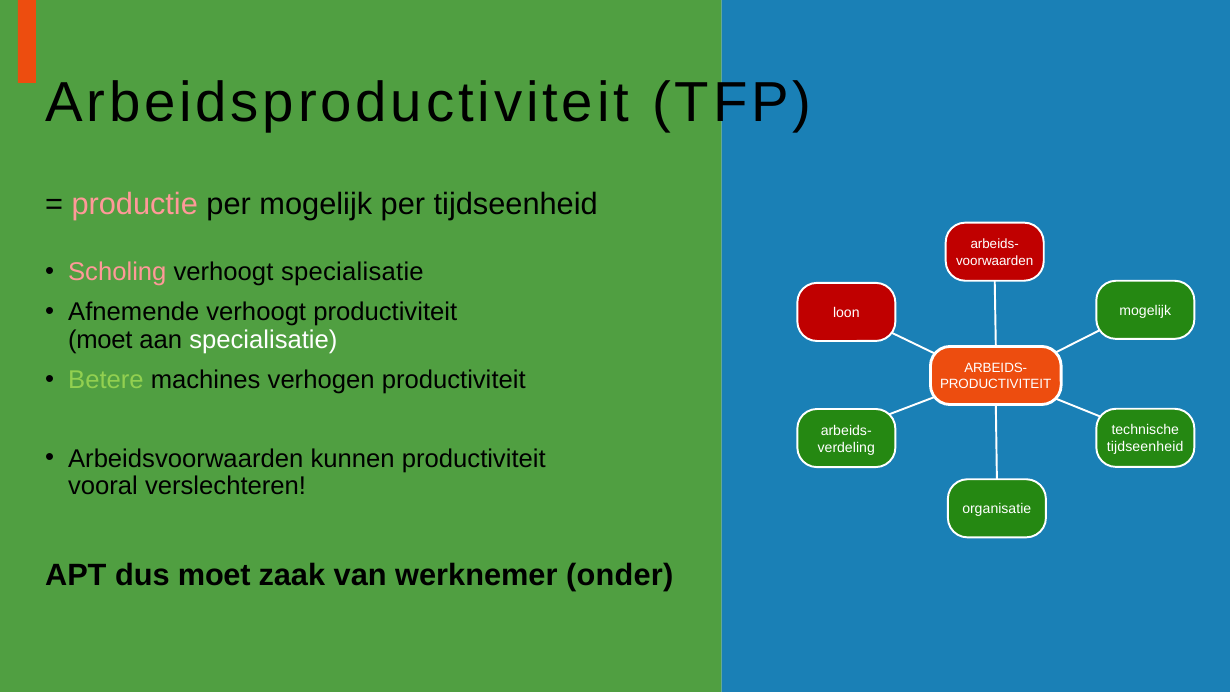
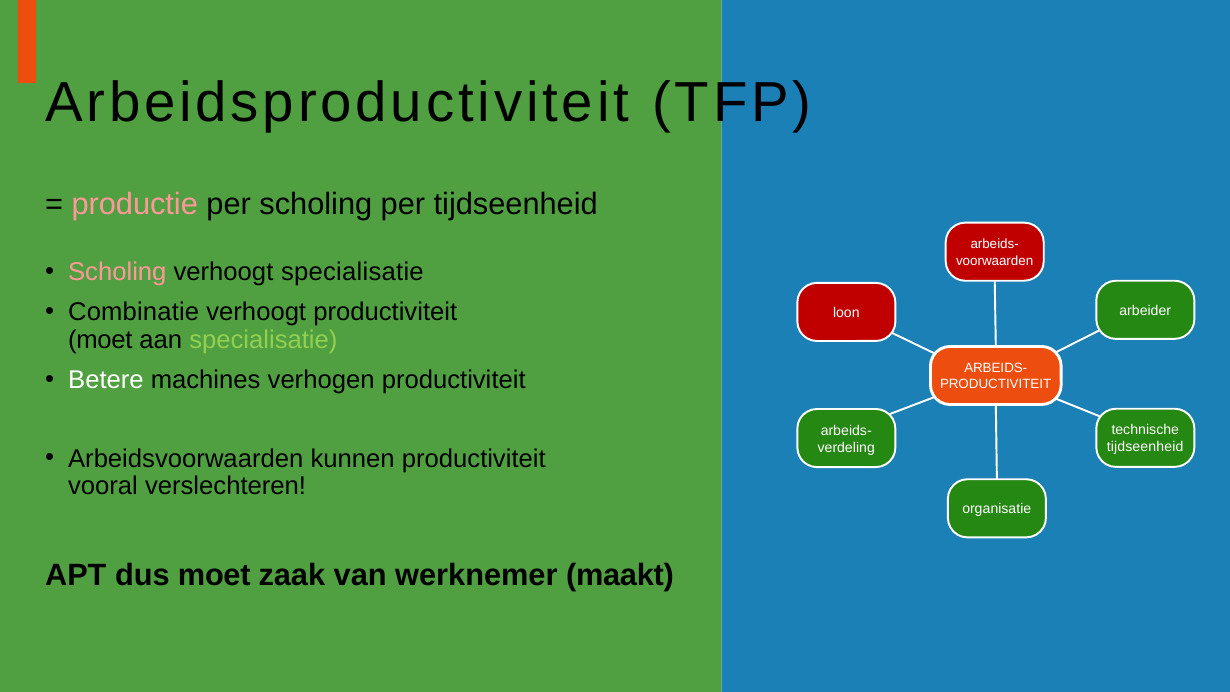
per mogelijk: mogelijk -> scholing (316, 204)
Afnemende: Afnemende -> Combinatie (134, 312)
mogelijk: mogelijk -> arbeider (1145, 311)
specialisatie colour: white -> light green (263, 340)
Betere colour: light green -> white (106, 380)
onder: onder -> maakt (620, 575)
